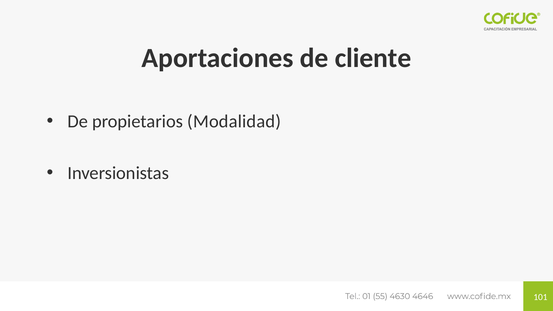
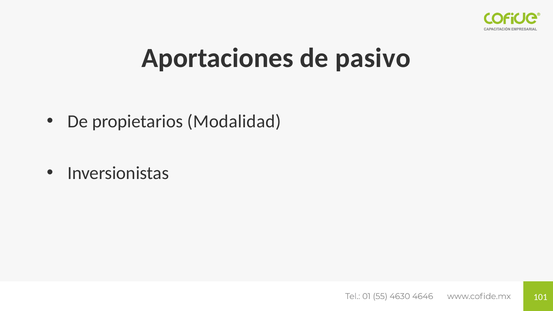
cliente: cliente -> pasivo (373, 58)
